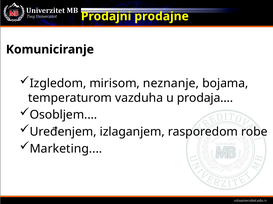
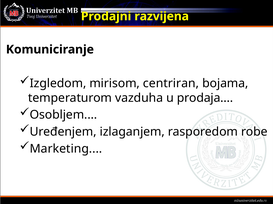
prodajne: prodajne -> razvijena (162, 16)
neznanje: neznanje -> centriran (171, 84)
